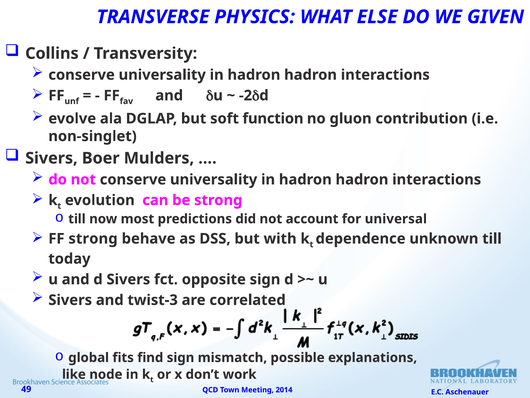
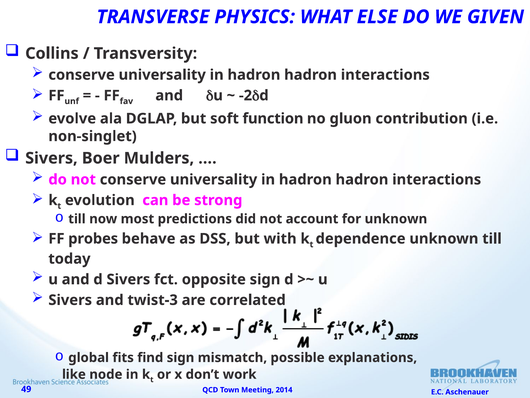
for universal: universal -> unknown (396, 219)
FF strong: strong -> probes (93, 238)
